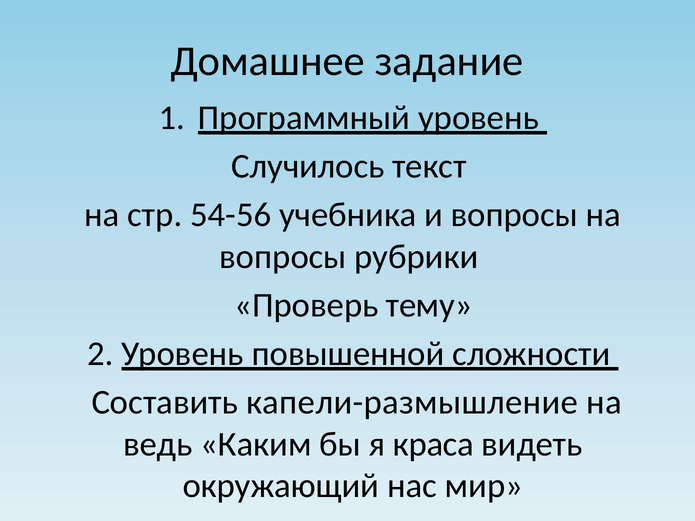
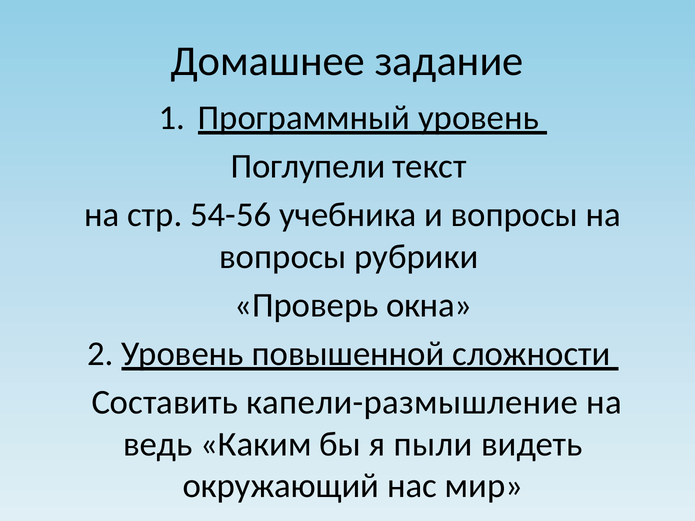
Случилось: Случилось -> Поглупели (308, 166)
тему: тему -> окна (429, 305)
краса: краса -> пыли (433, 444)
